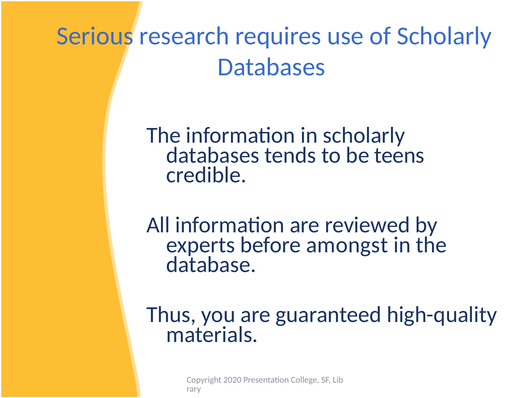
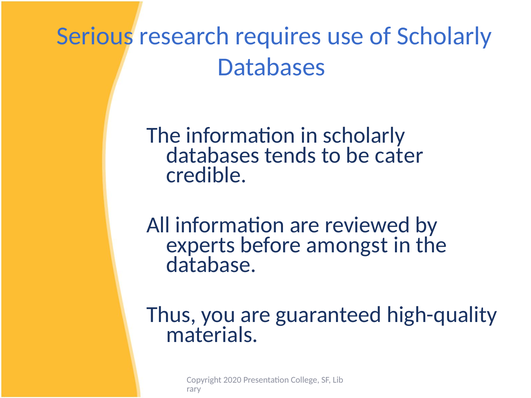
teens: teens -> cater (399, 155)
